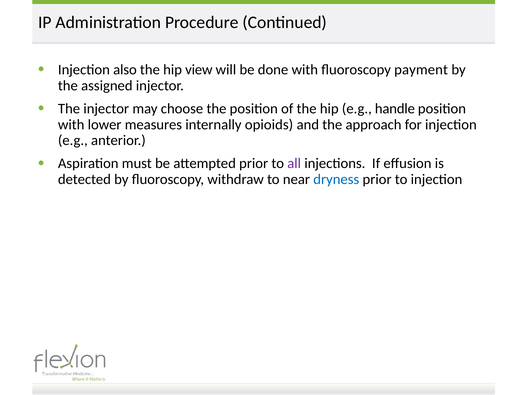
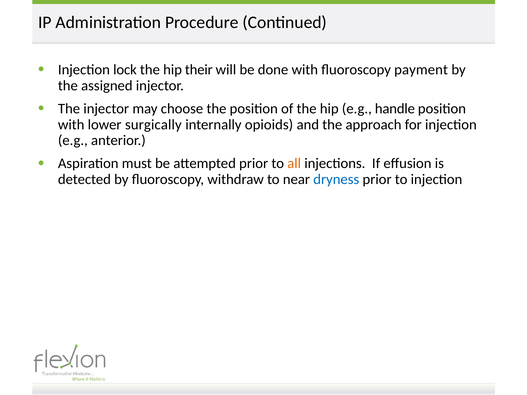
also: also -> lock (125, 70)
view: view -> their (199, 70)
measures: measures -> surgically (153, 125)
all colour: purple -> orange (294, 164)
